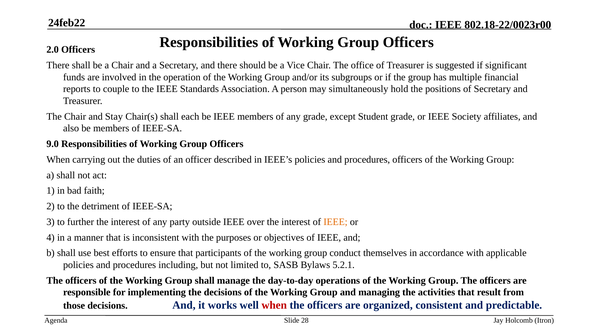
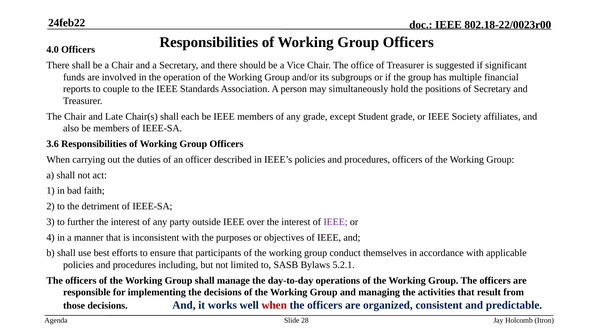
2.0: 2.0 -> 4.0 (53, 50)
Stay: Stay -> Late (114, 116)
9.0: 9.0 -> 3.6 (53, 144)
IEEE colour: orange -> purple (335, 222)
